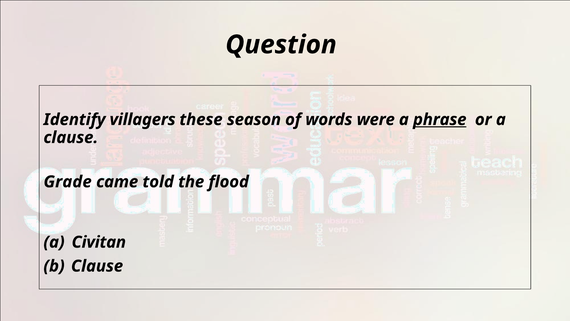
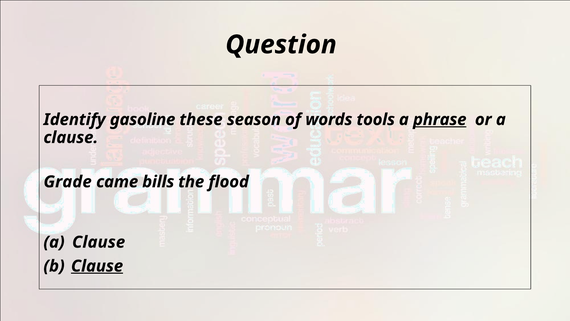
villagers: villagers -> gasoline (143, 119)
were: were -> tools (376, 119)
told: told -> bills (158, 182)
Civitan: Civitan -> Clause (99, 242)
Clause underline: none -> present (97, 266)
